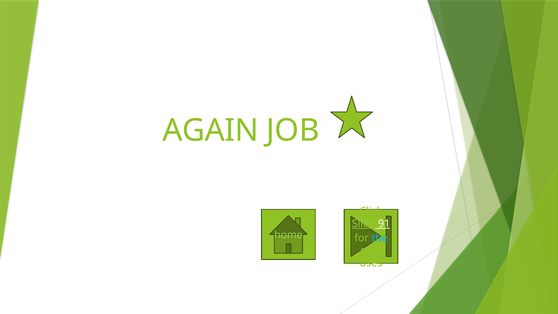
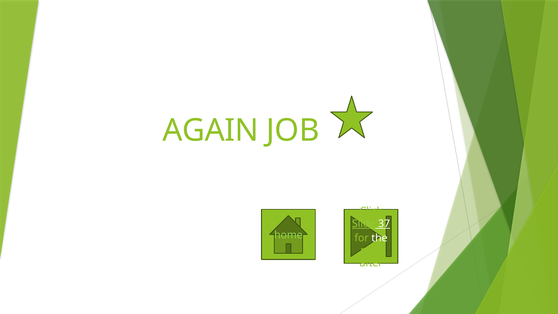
91: 91 -> 37 (384, 224)
the colour: light blue -> white (379, 238)
uses: uses -> after (371, 263)
